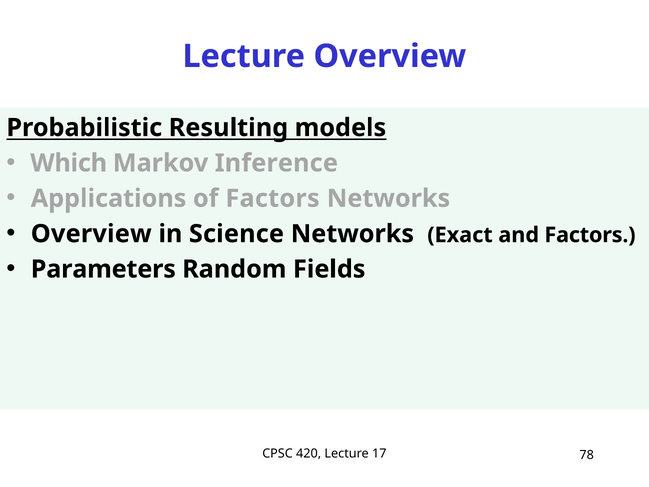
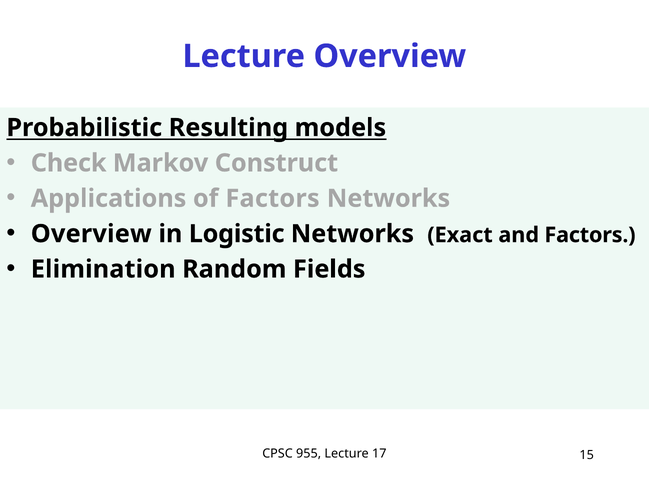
Which: Which -> Check (69, 163)
Inference: Inference -> Construct (276, 163)
Science: Science -> Logistic (237, 234)
Parameters: Parameters -> Elimination (103, 269)
420: 420 -> 955 (309, 453)
78: 78 -> 15 (587, 455)
